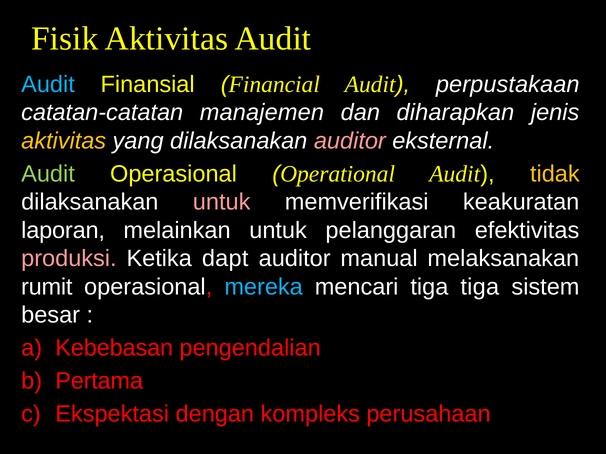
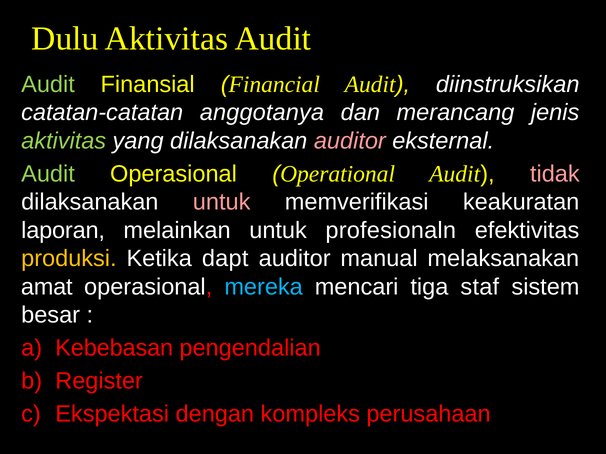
Fisik: Fisik -> Dulu (65, 39)
Audit colour: light blue -> light green (48, 84)
perpustakaan: perpustakaan -> diinstruksikan (508, 84)
manajemen: manajemen -> anggotanya (262, 113)
diharapkan: diharapkan -> merancang (455, 113)
aktivitas colour: yellow -> light green (64, 141)
tidak colour: yellow -> pink (555, 174)
pelanggaran: pelanggaran -> profesionaln (391, 231)
produksi colour: pink -> yellow (69, 259)
rumit: rumit -> amat (47, 287)
tiga tiga: tiga -> staf (480, 287)
Pertama: Pertama -> Register (99, 382)
